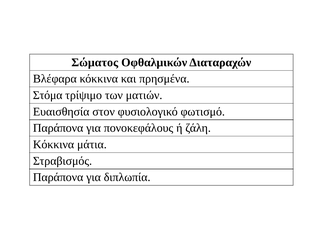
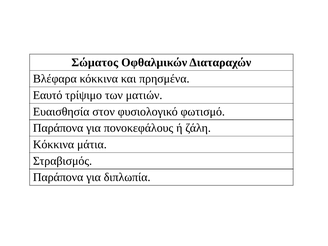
Στόμα: Στόμα -> Εαυτό (48, 95)
